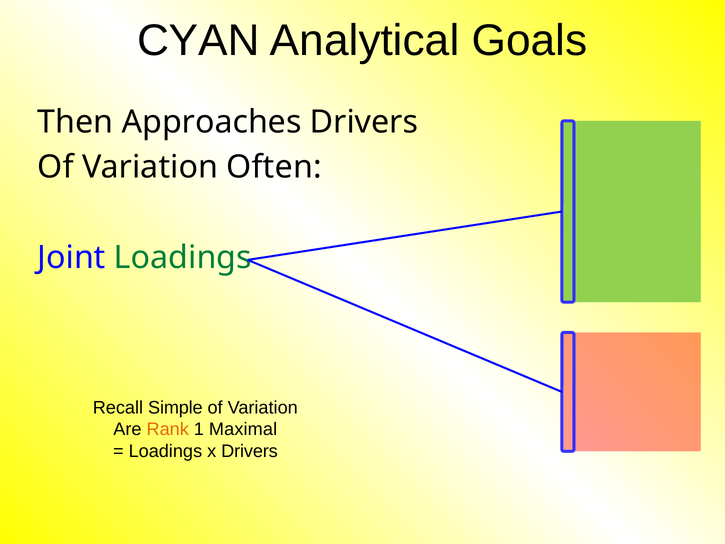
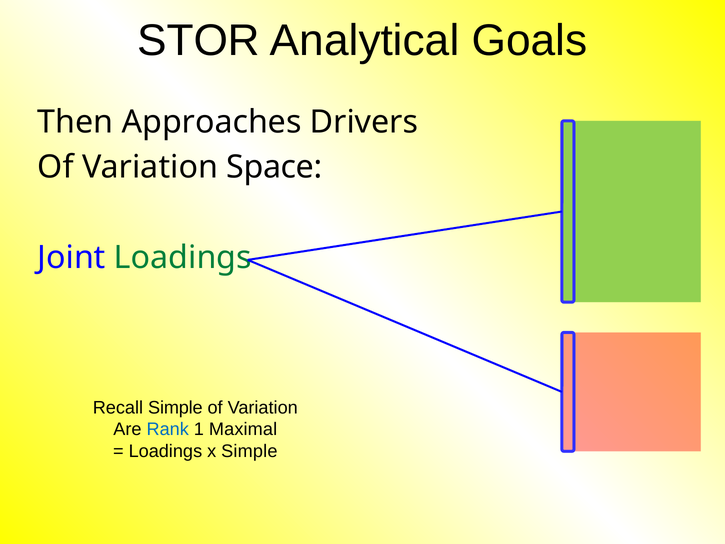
CYAN: CYAN -> STOR (198, 41)
Often: Often -> Space (274, 167)
Rank colour: orange -> blue (168, 429)
x Drivers: Drivers -> Simple (249, 451)
